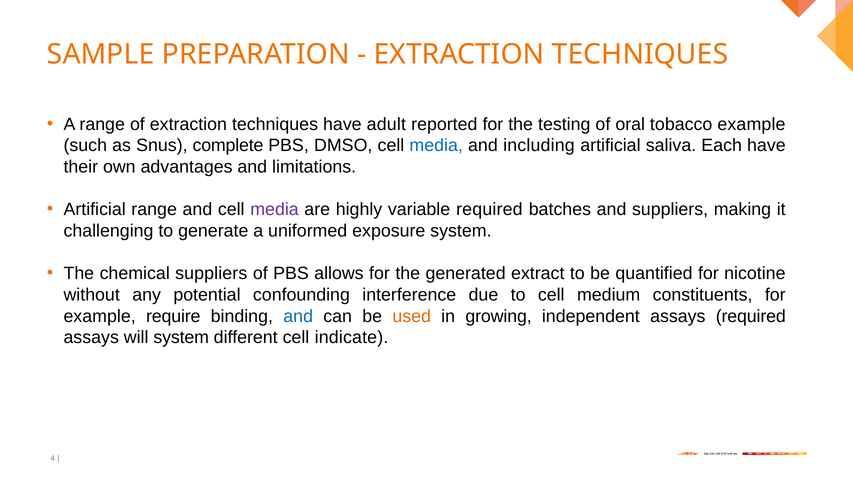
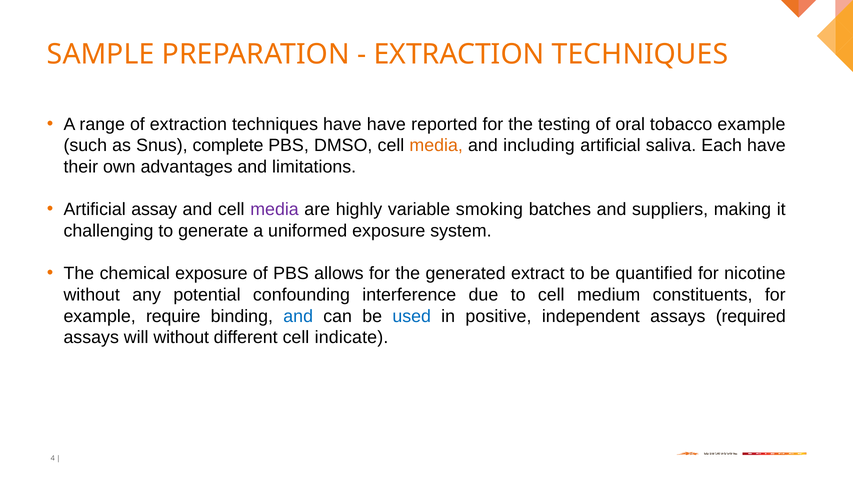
have adult: adult -> have (386, 124)
media colour: blue -> orange (436, 145)
Artificial range: range -> assay (154, 209)
variable required: required -> smoking (489, 209)
chemical suppliers: suppliers -> exposure (211, 273)
used colour: orange -> blue (412, 316)
growing: growing -> positive (498, 316)
will system: system -> without (181, 337)
